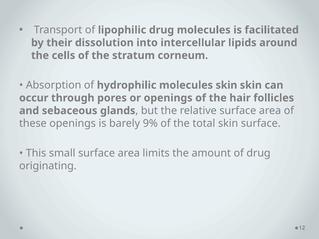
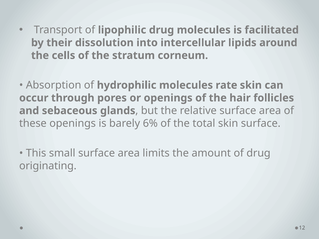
molecules skin: skin -> rate (226, 85)
9%: 9% -> 6% (150, 124)
